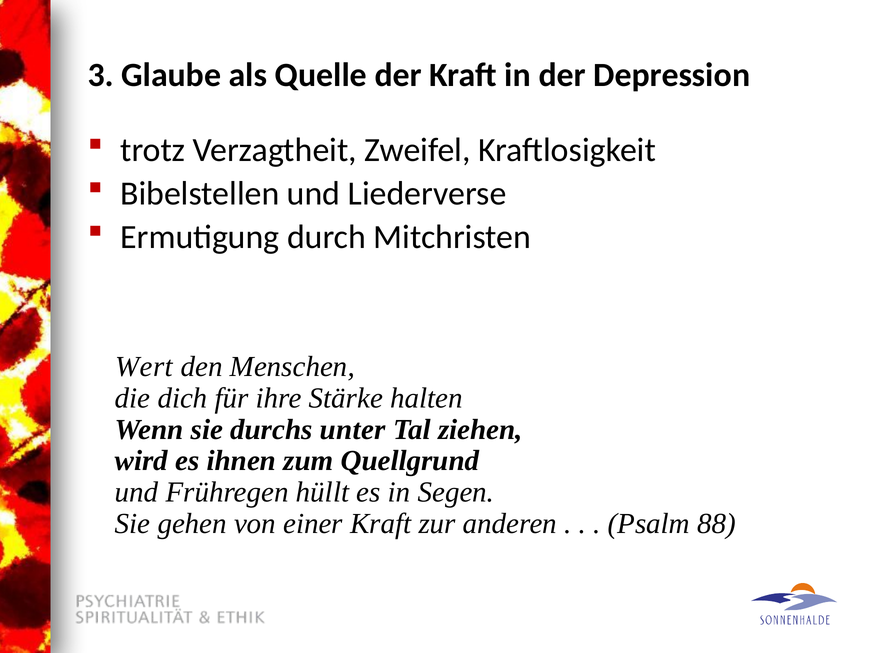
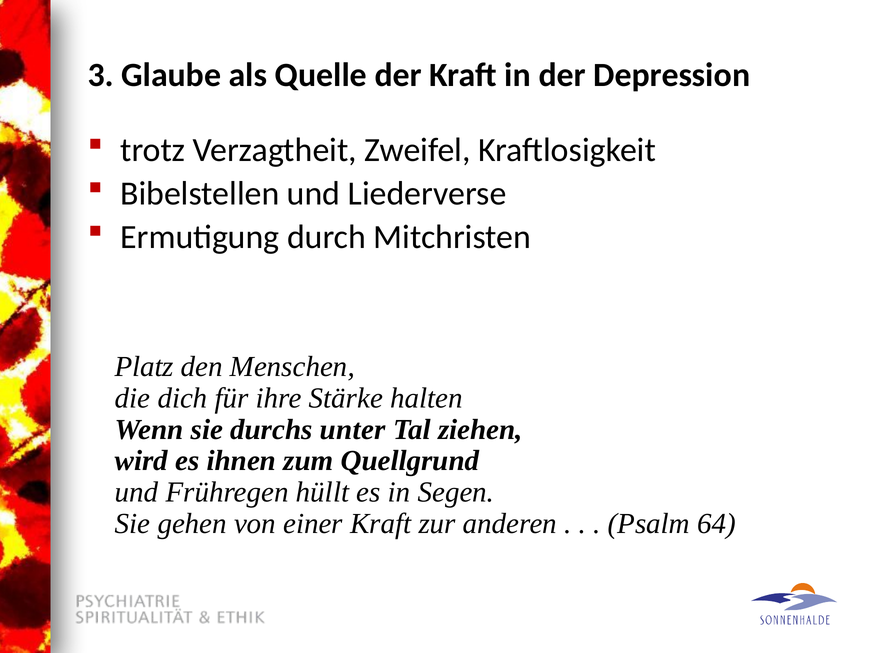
Wert: Wert -> Platz (144, 367)
88: 88 -> 64 (717, 524)
